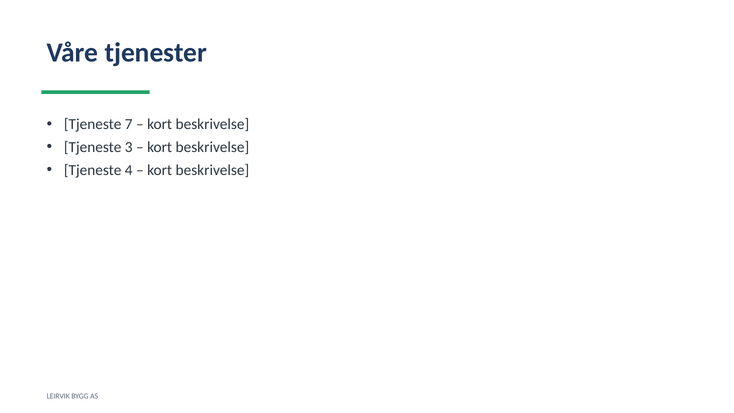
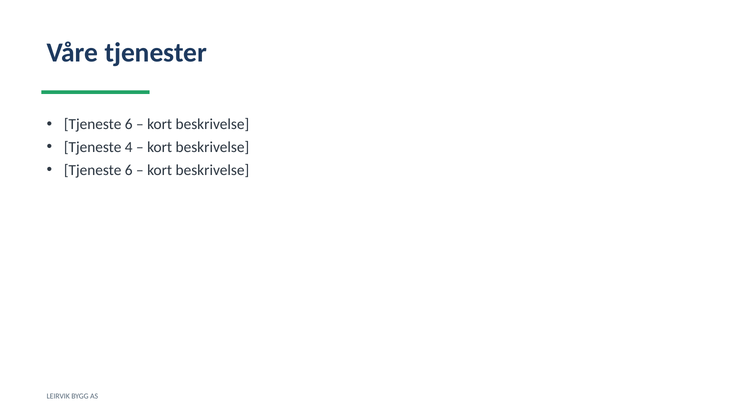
7: 7 -> 6 (129, 124)
3: 3 -> 4 (129, 147)
4: 4 -> 6 (129, 170)
